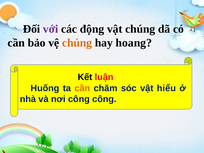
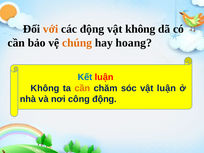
với colour: purple -> orange (51, 29)
vật chúng: chúng -> không (140, 29)
Kết colour: black -> blue (85, 77)
Huống: Huống -> Không (45, 88)
vật hiểu: hiểu -> luận (166, 88)
công công: công -> động (104, 99)
